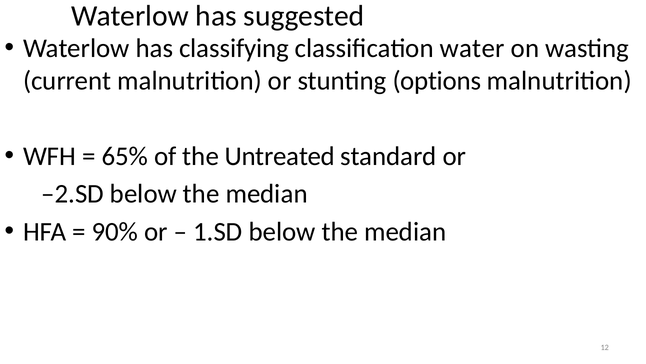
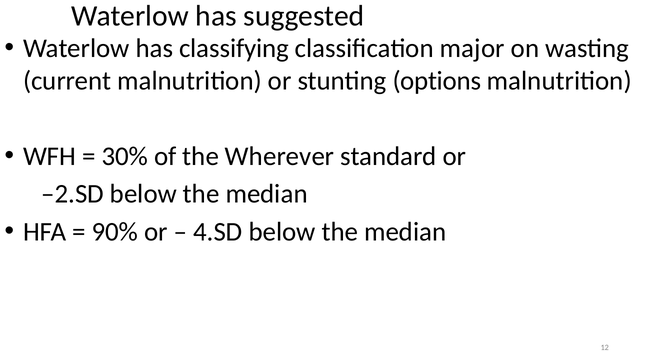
water: water -> major (472, 48)
65%: 65% -> 30% (125, 156)
Untreated: Untreated -> Wherever (280, 156)
1.SD: 1.SD -> 4.SD (218, 231)
